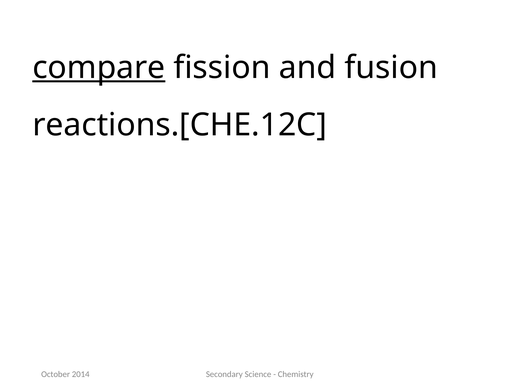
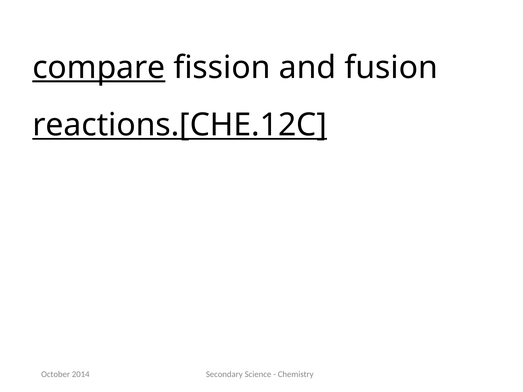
reactions.[CHE.12C underline: none -> present (180, 125)
